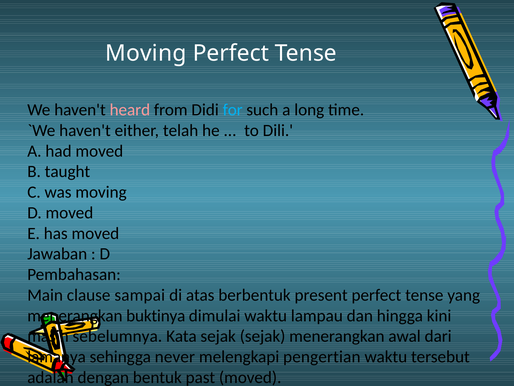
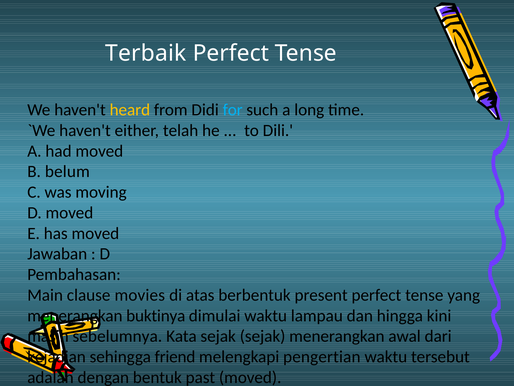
Moving: Moving -> Terbaik (146, 53)
heard colour: pink -> yellow (130, 110)
taught: taught -> belum (67, 171)
sampai: sampai -> movies (140, 295)
lamanya: lamanya -> kejadian (57, 356)
never: never -> friend (175, 356)
